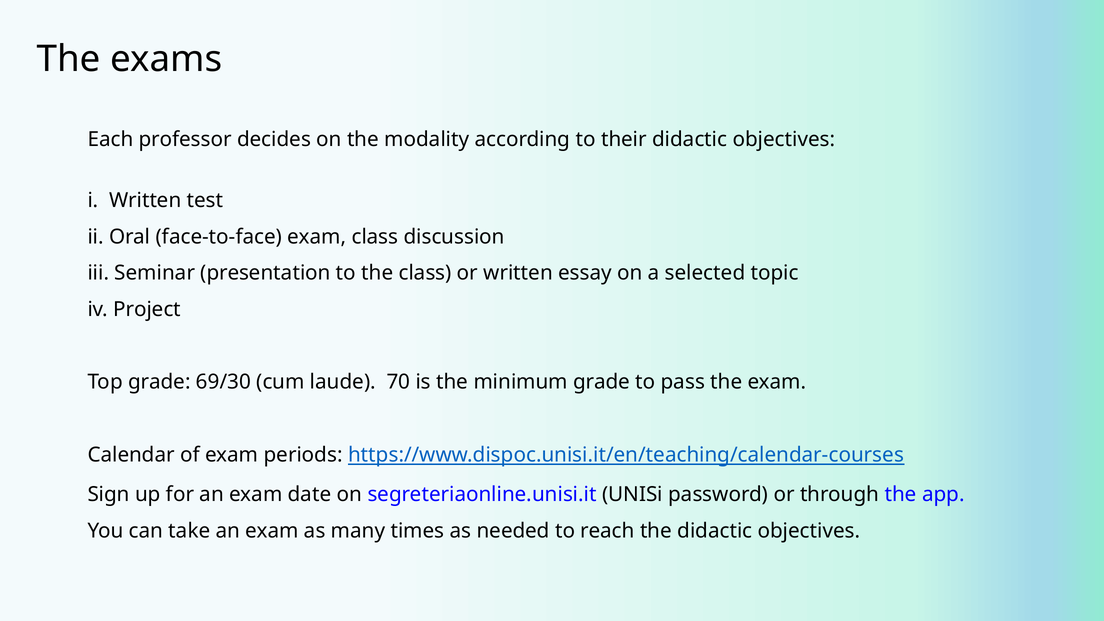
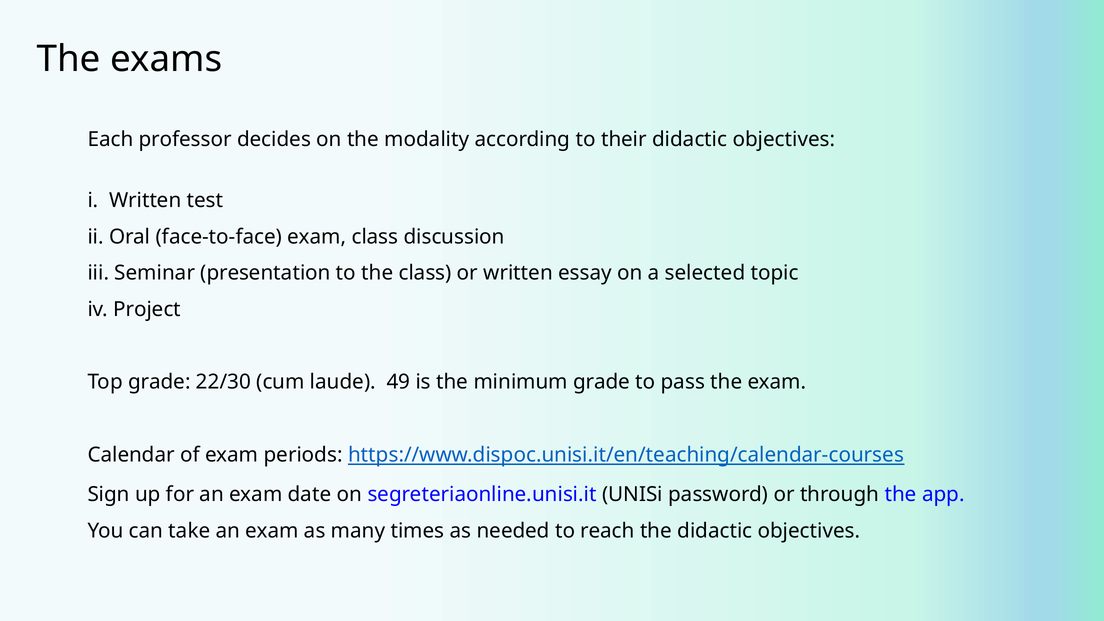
69/30: 69/30 -> 22/30 (223, 382)
70: 70 -> 49 (398, 382)
